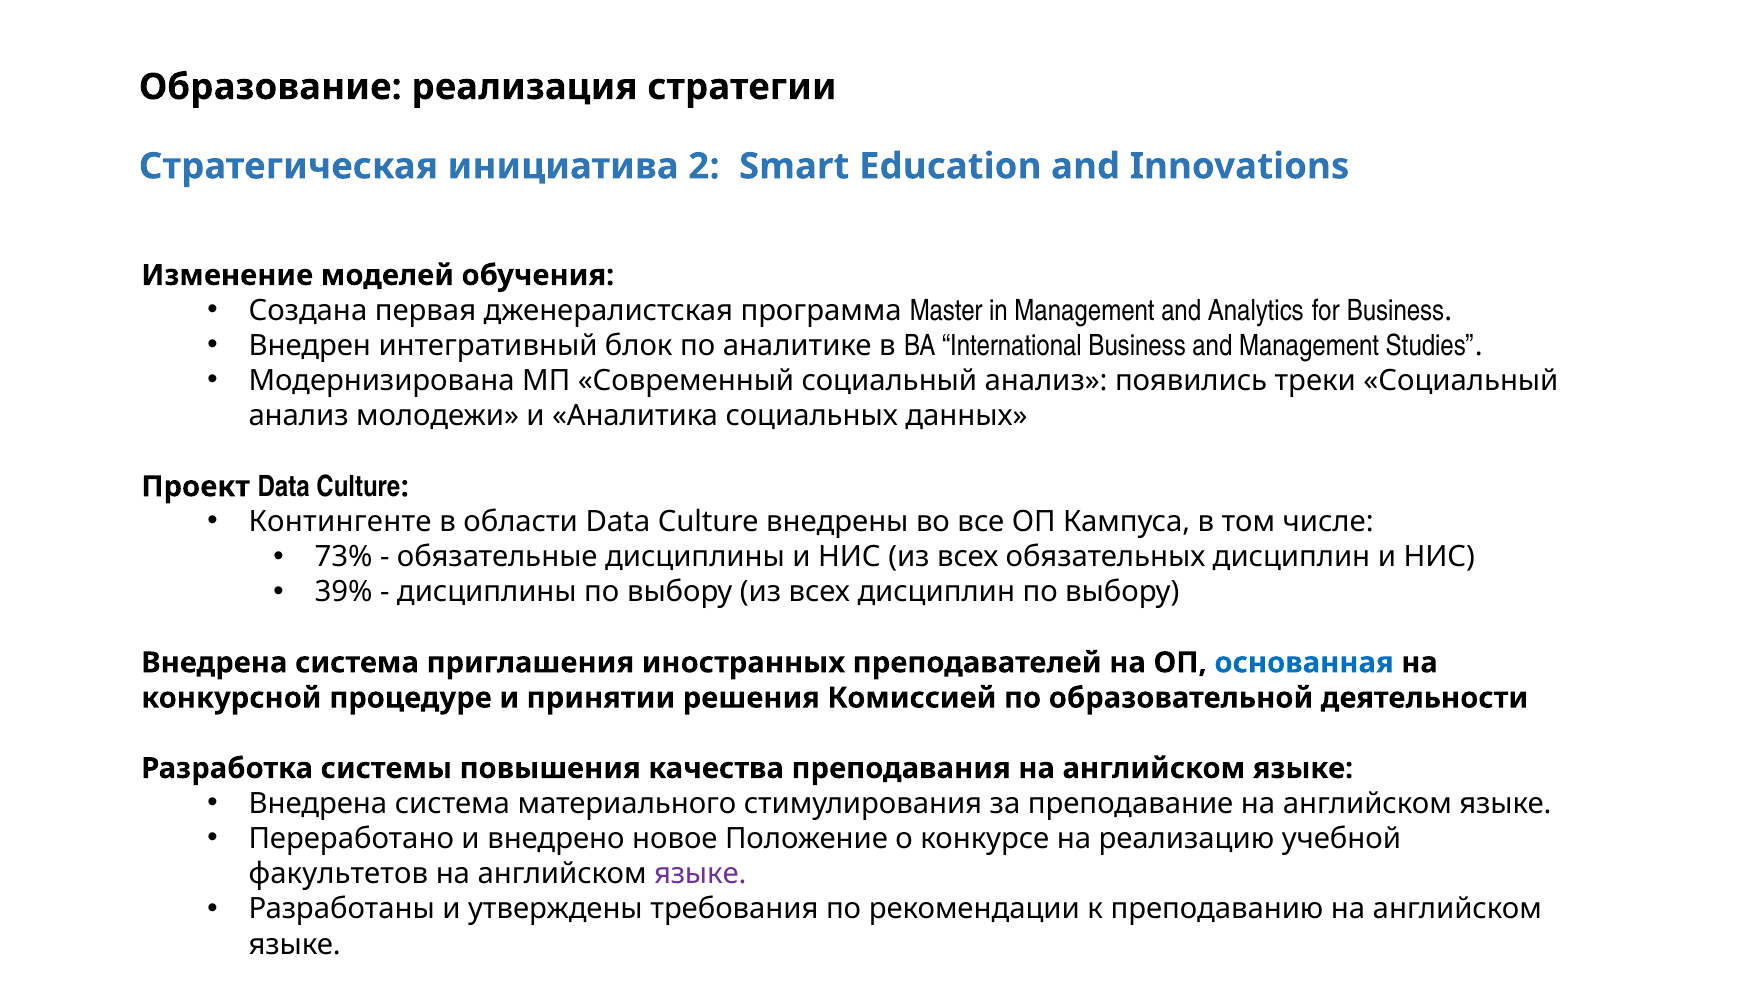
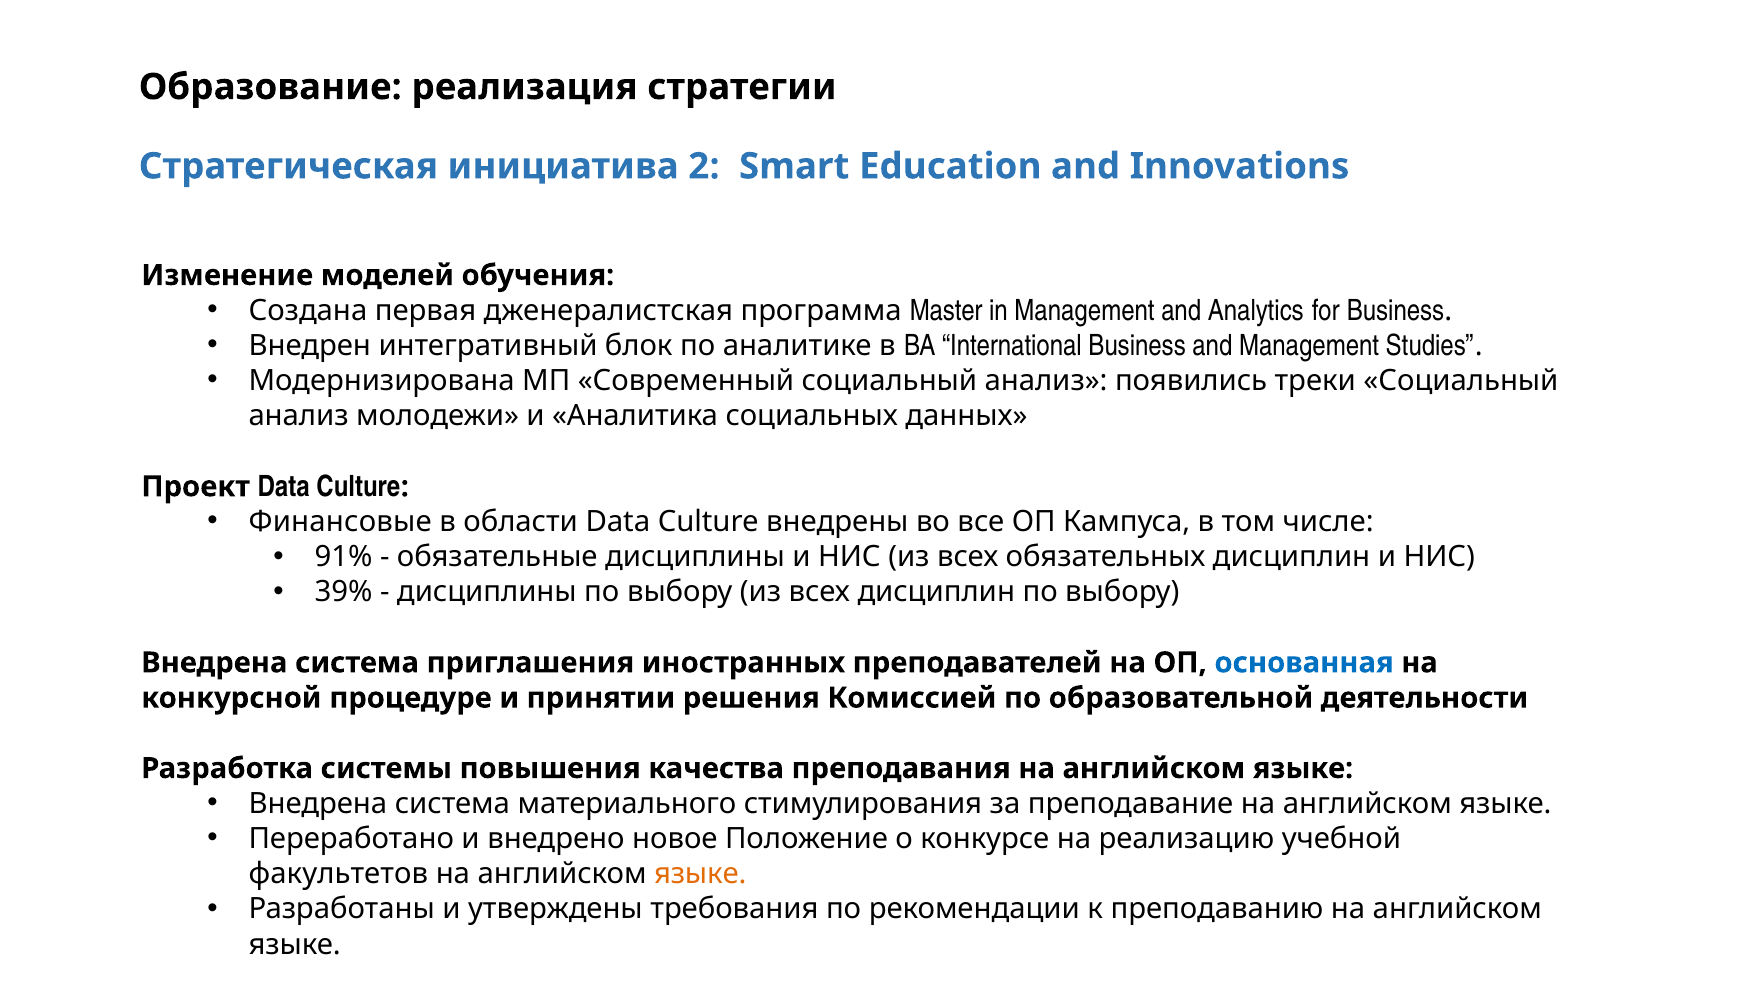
Контингенте: Контингенте -> Финансовые (340, 522)
73%: 73% -> 91% (344, 557)
языке colour: purple -> orange (700, 874)
